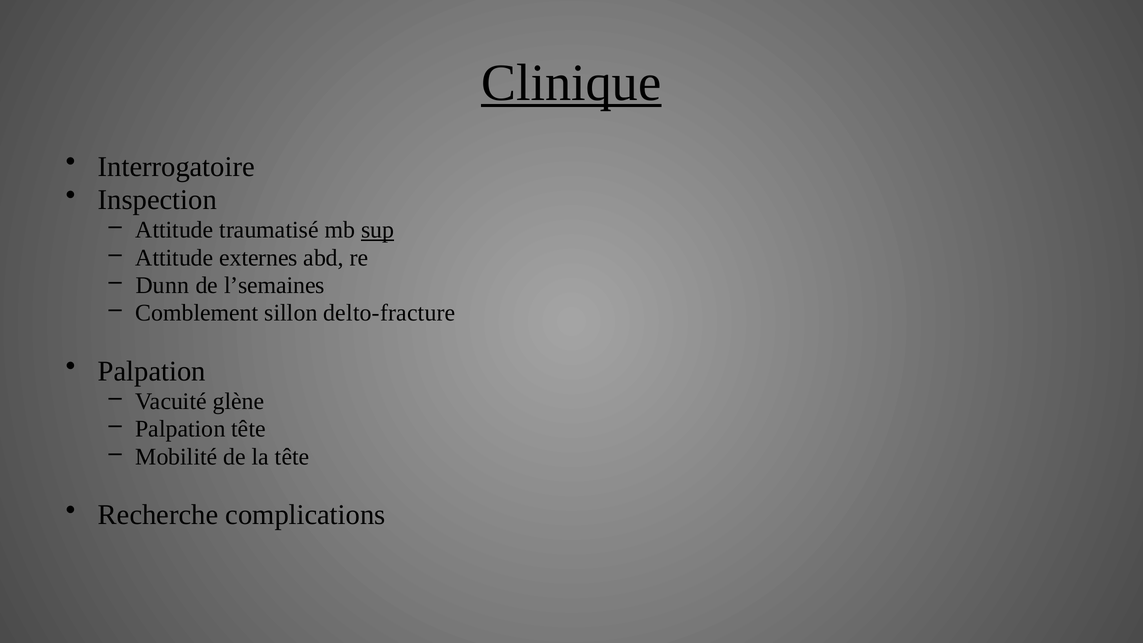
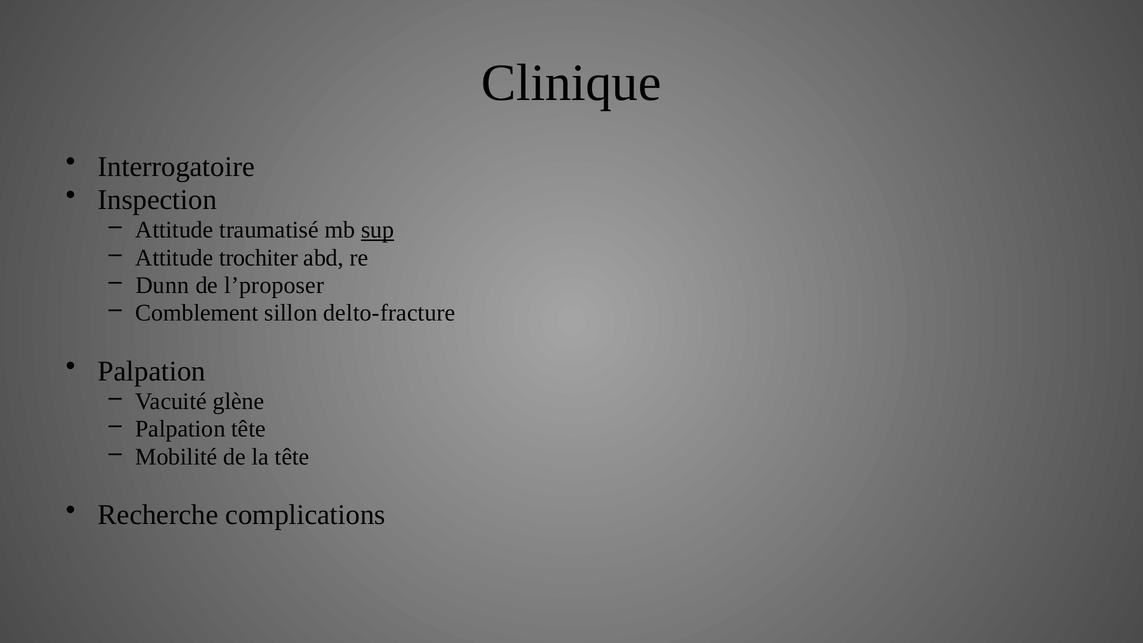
Clinique underline: present -> none (571, 83)
externes: externes -> trochiter (259, 258)
l’semaines: l’semaines -> l’proposer (274, 285)
